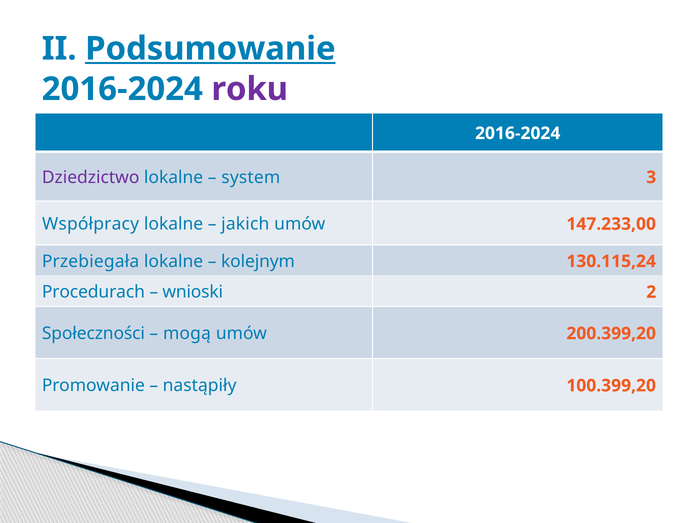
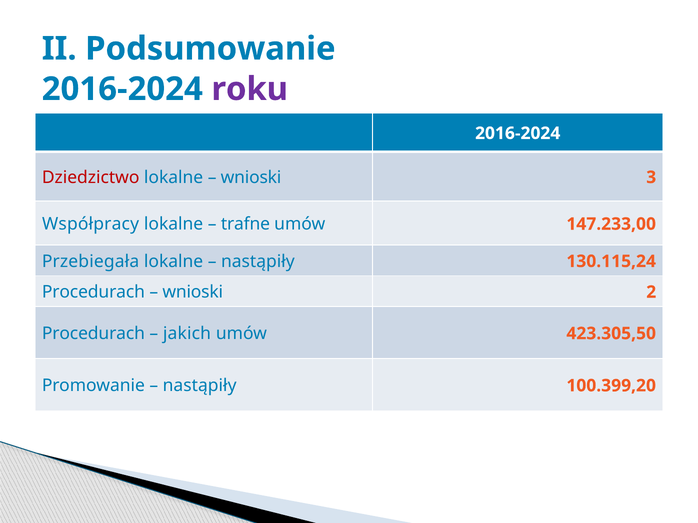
Podsumowanie underline: present -> none (210, 49)
Dziedzictwo colour: purple -> red (91, 178)
system: system -> wnioski (251, 178)
jakich: jakich -> trafne (245, 224)
kolejnym: kolejnym -> nastąpiły (258, 262)
Społeczności: Społeczności -> Procedurach (93, 334)
mogą: mogą -> jakich (187, 334)
200.399,20: 200.399,20 -> 423.305,50 (611, 334)
